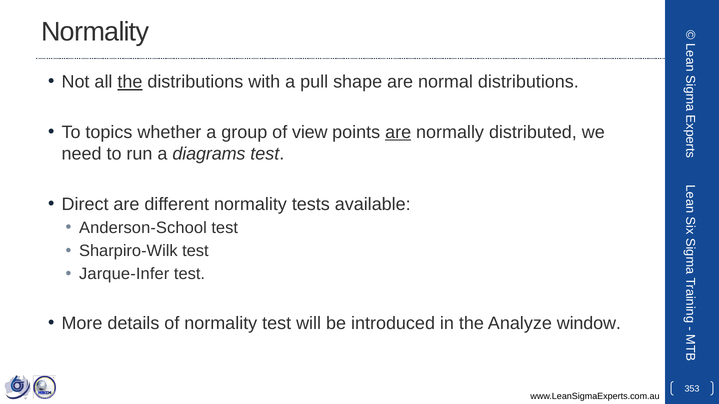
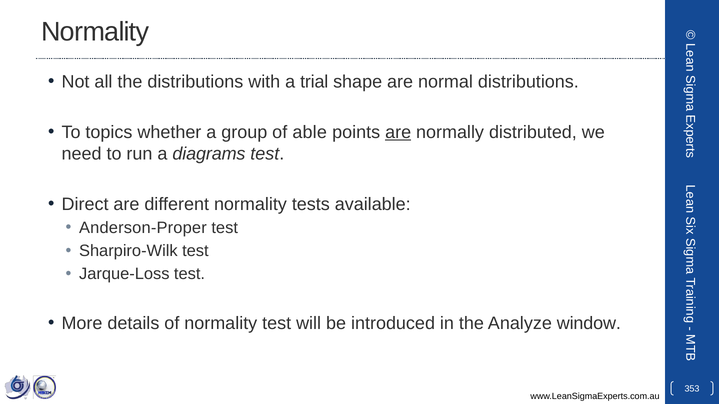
the underline: present -> none (130, 82)
pull: pull -> trial (314, 82)
view: view -> able (310, 132)
Anderson-School: Anderson-School -> Anderson-Proper (143, 228)
Jarque-Infer: Jarque-Infer -> Jarque-Loss (124, 274)
